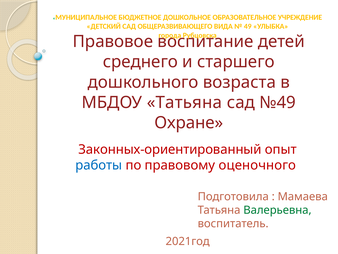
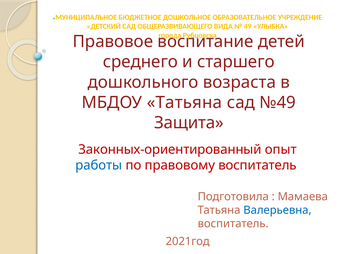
Охране: Охране -> Защита (189, 123)
правовому оценочного: оценочного -> воспитатель (257, 165)
Валерьевна colour: green -> blue (277, 210)
